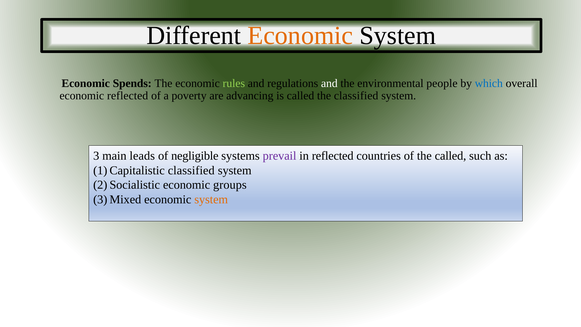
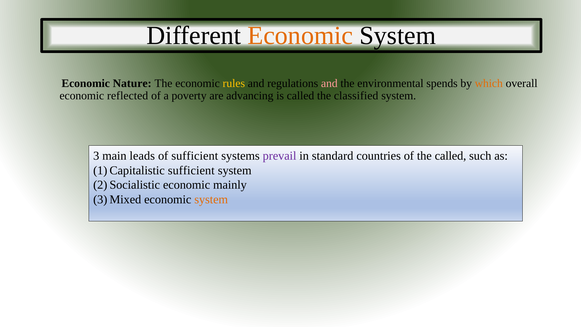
Spends: Spends -> Nature (132, 83)
rules colour: light green -> yellow (234, 83)
and colour: white -> pink (329, 83)
people: people -> spends (442, 83)
which colour: blue -> orange (489, 83)
of negligible: negligible -> sufficient (195, 156)
in reflected: reflected -> standard (333, 156)
classified: classified -> sufficient (191, 170)
groups: groups -> mainly (230, 185)
